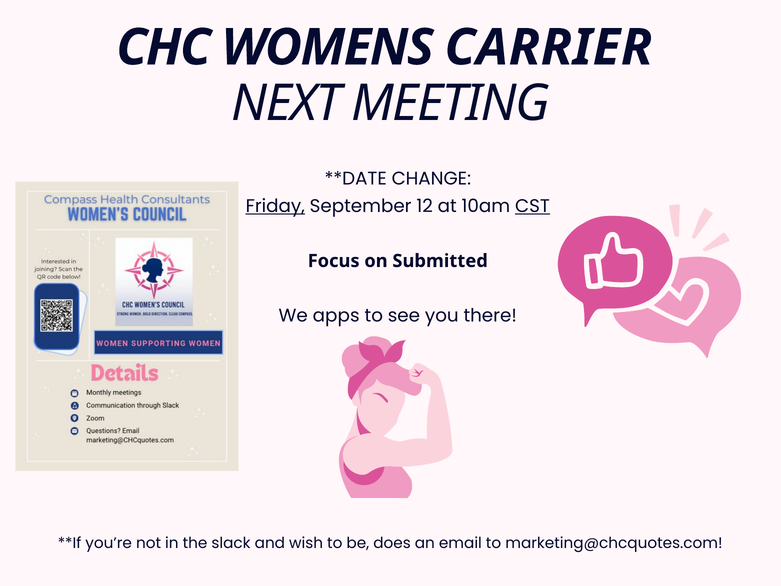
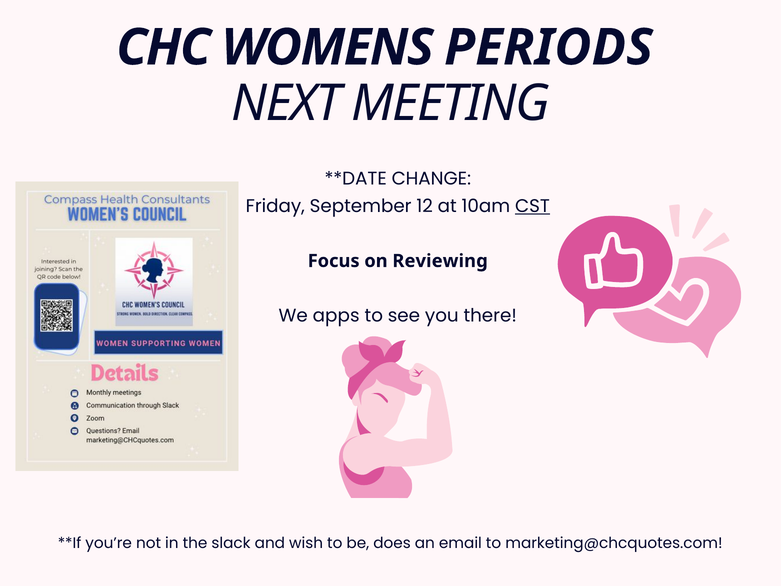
CARRIER: CARRIER -> PERIODS (549, 48)
Friday underline: present -> none (275, 206)
Submitted: Submitted -> Reviewing (440, 261)
